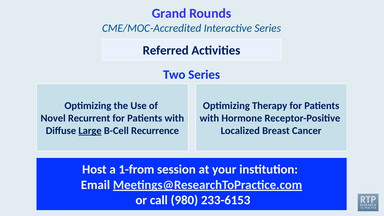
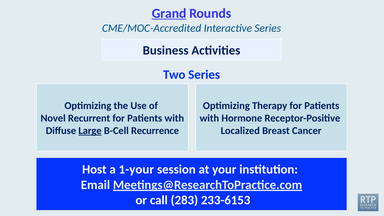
Grand underline: none -> present (169, 13)
Referred: Referred -> Business (166, 50)
1-from: 1-from -> 1-your (136, 170)
980: 980 -> 283 (184, 200)
